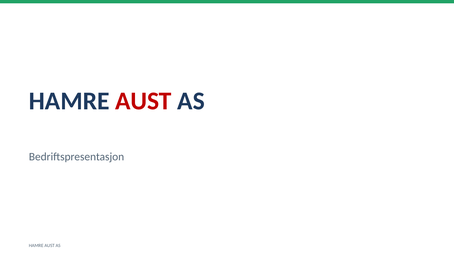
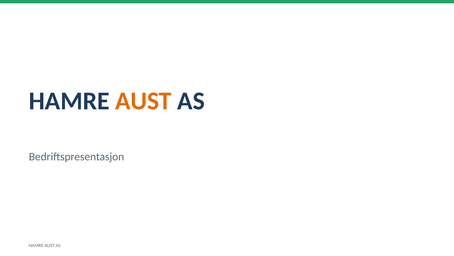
AUST colour: red -> orange (143, 101)
